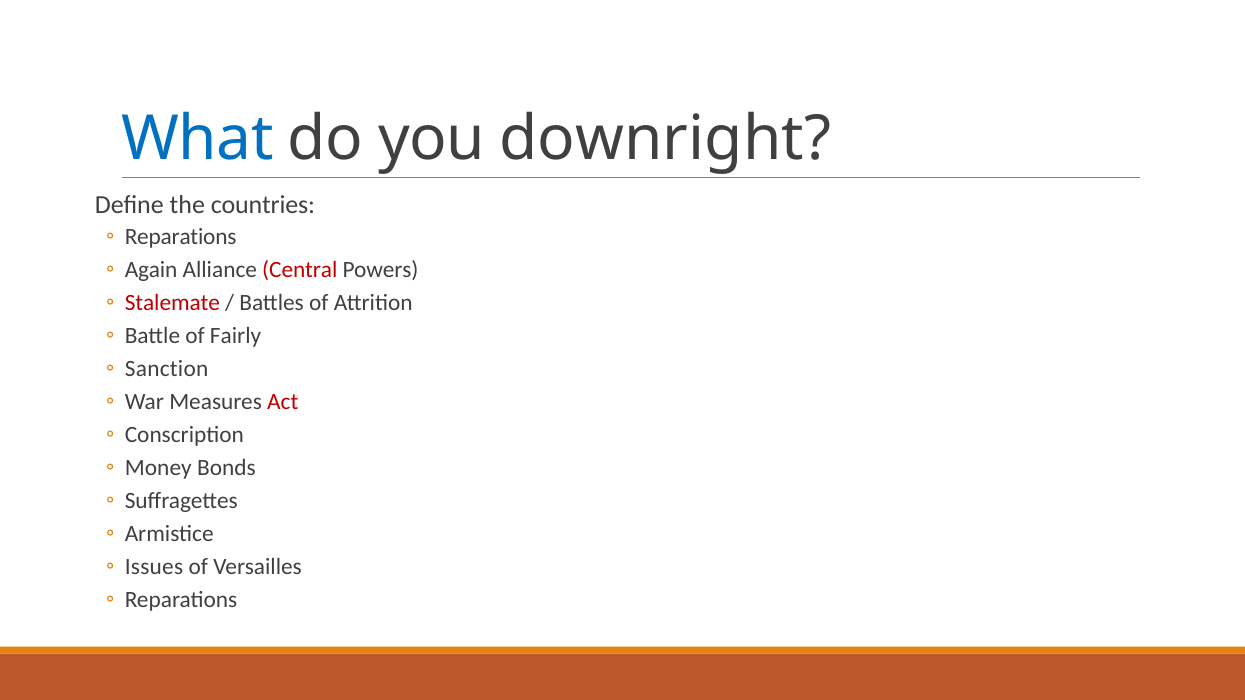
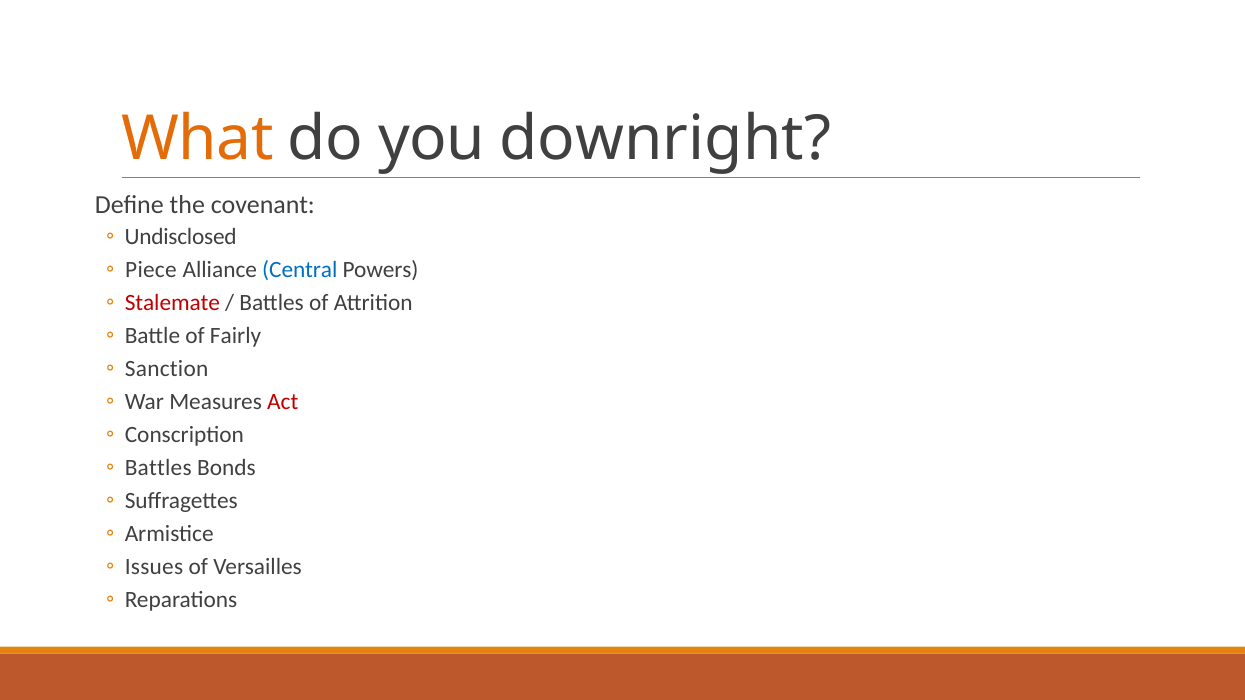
What colour: blue -> orange (197, 139)
countries: countries -> covenant (263, 205)
Reparations: Reparations -> Undisclosed (181, 237)
Again: Again -> Piece (151, 270)
Central colour: red -> blue (300, 270)
Money: Money -> Battles (158, 468)
